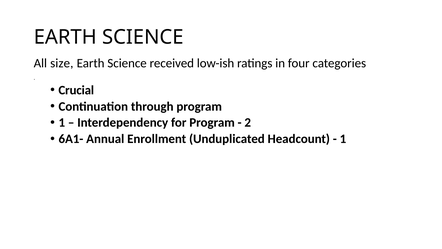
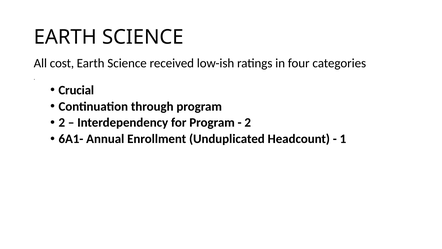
size: size -> cost (62, 63)
1: 1 -> 2 (62, 123)
